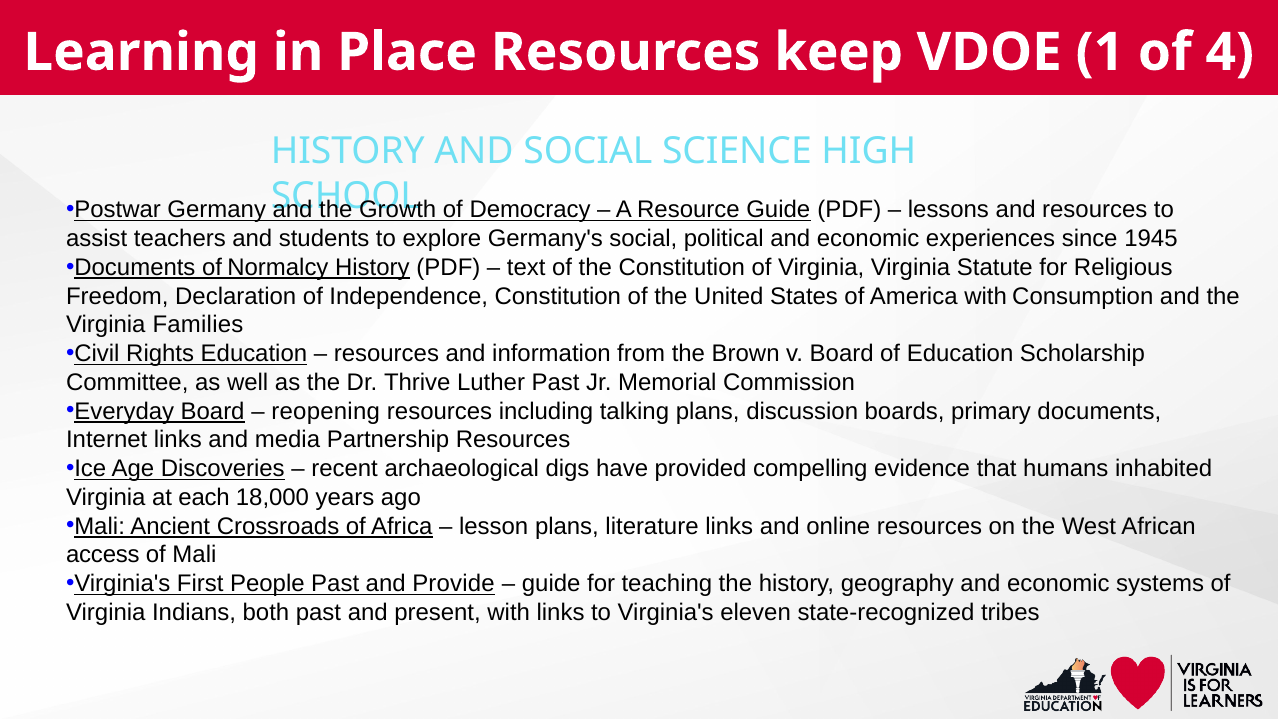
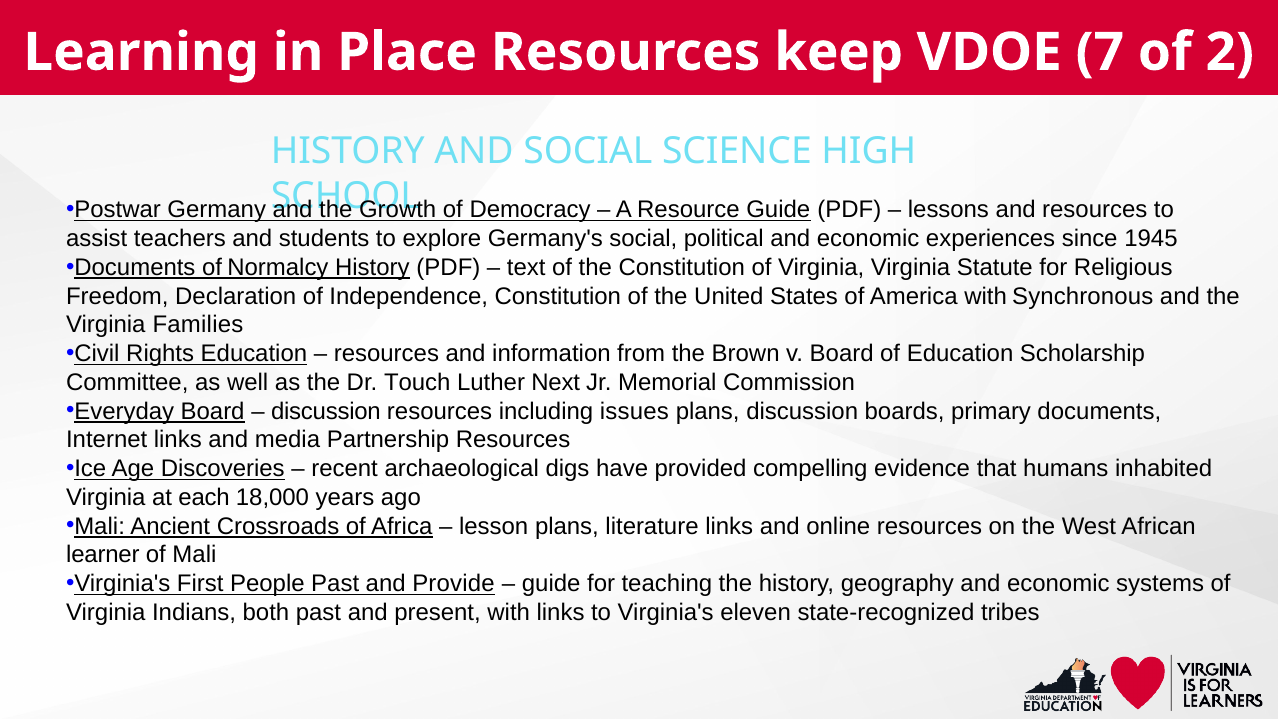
1: 1 -> 7 (1100, 52)
4: 4 -> 2 (1230, 52)
Consumption: Consumption -> Synchronous (1083, 296)
Thrive: Thrive -> Touch (417, 382)
Luther Past: Past -> Next (556, 382)
reopening: reopening -> discussion (326, 411)
talking: talking -> issues (634, 411)
access: access -> learner (103, 555)
